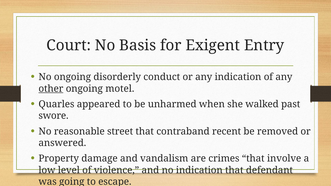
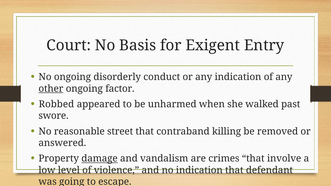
motel: motel -> factor (120, 89)
Quarles: Quarles -> Robbed (56, 104)
recent: recent -> killing (227, 132)
damage underline: none -> present (100, 159)
